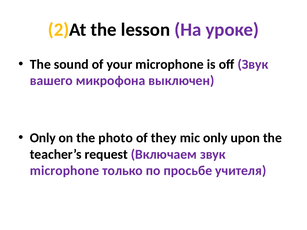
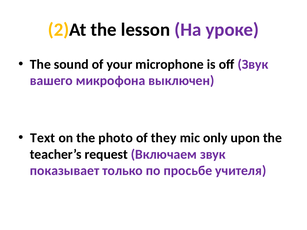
Only: Only -> Text (43, 138)
microphone: microphone -> показывает (65, 171)
